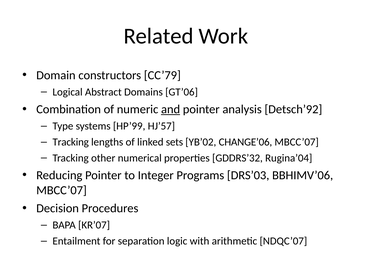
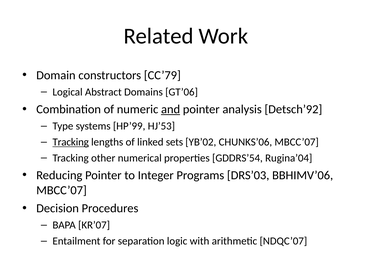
HJ’57: HJ’57 -> HJ’53 (161, 126)
Tracking underline: none -> present (71, 142)
CHANGE’06: CHANGE’06 -> CHUNKS’06 (245, 142)
GDDRS’32: GDDRS’32 -> GDDRS’54 (237, 158)
